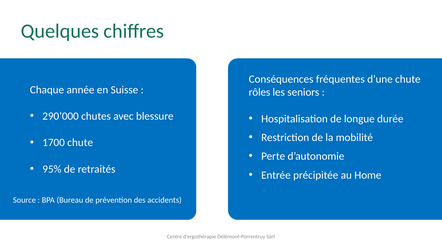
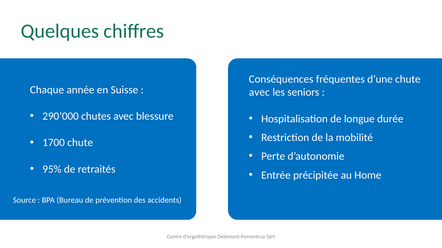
rôles: rôles -> avec (259, 93)
